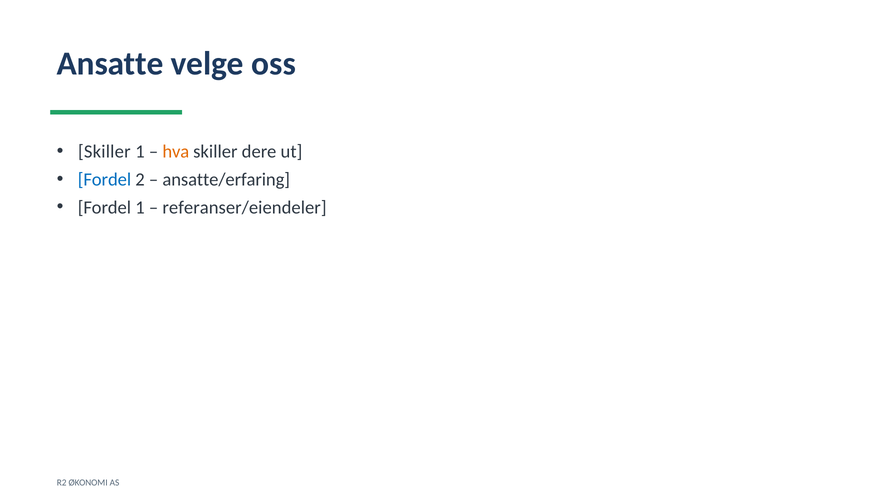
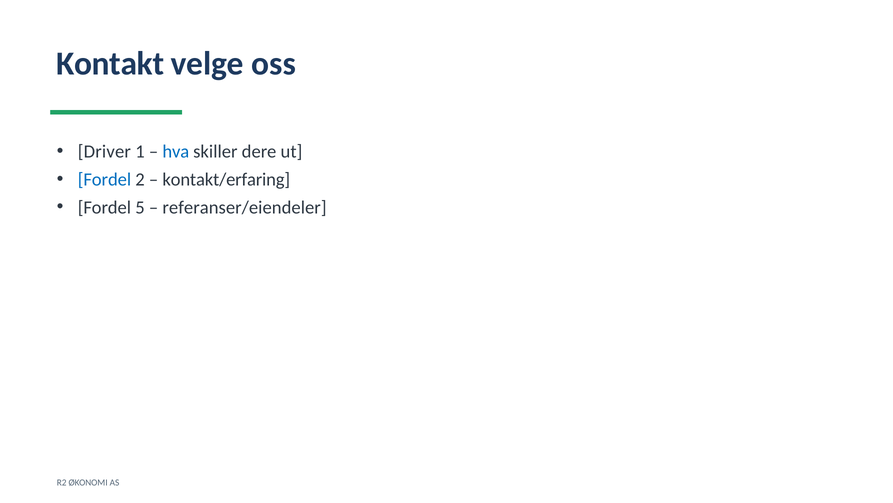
Ansatte: Ansatte -> Kontakt (110, 64)
Skiller: Skiller -> Driver (104, 151)
hva colour: orange -> blue (176, 151)
ansatte/erfaring: ansatte/erfaring -> kontakt/erfaring (226, 179)
Fordel 1: 1 -> 5 (140, 207)
